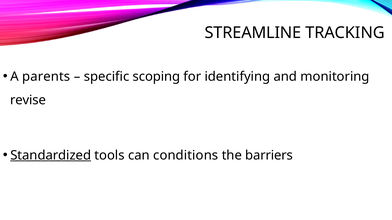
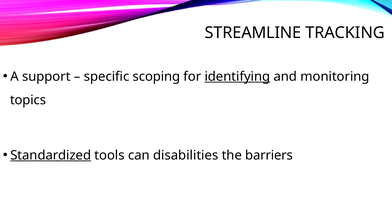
parents: parents -> support (46, 77)
identifying underline: none -> present (237, 77)
revise: revise -> topics (28, 100)
conditions: conditions -> disabilities (186, 156)
